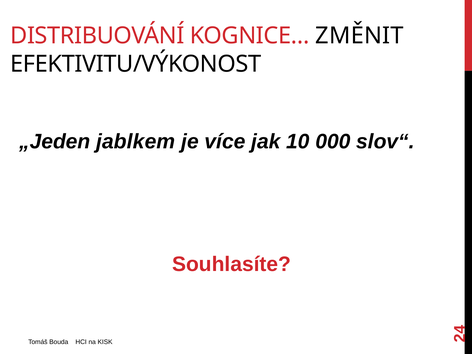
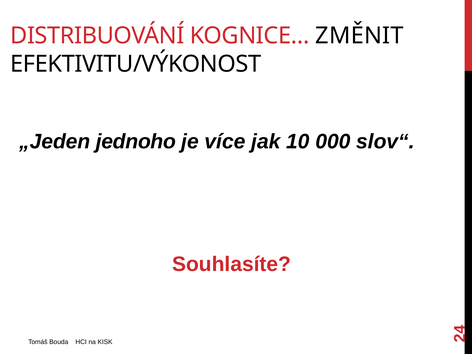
jablkem: jablkem -> jednoho (136, 142)
